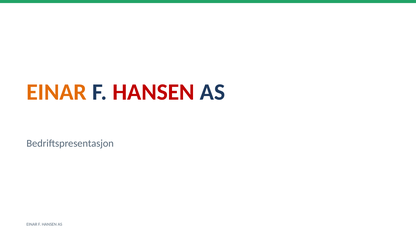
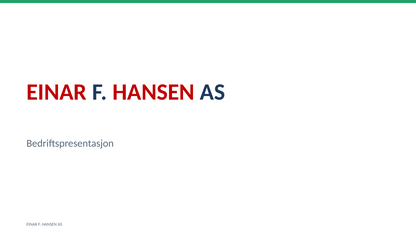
EINAR colour: orange -> red (57, 92)
